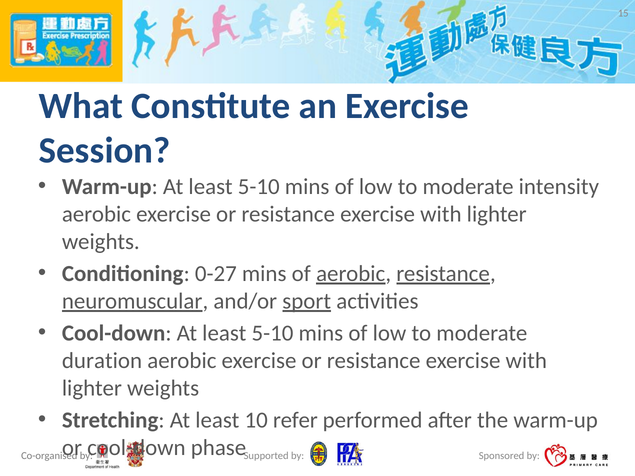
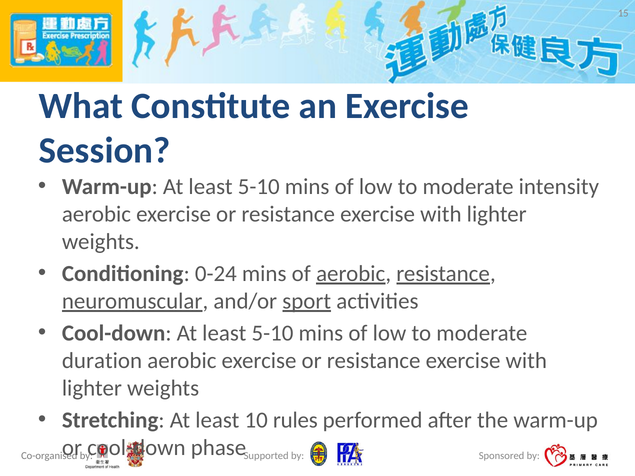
0-27: 0-27 -> 0-24 (216, 274)
refer: refer -> rules (295, 420)
